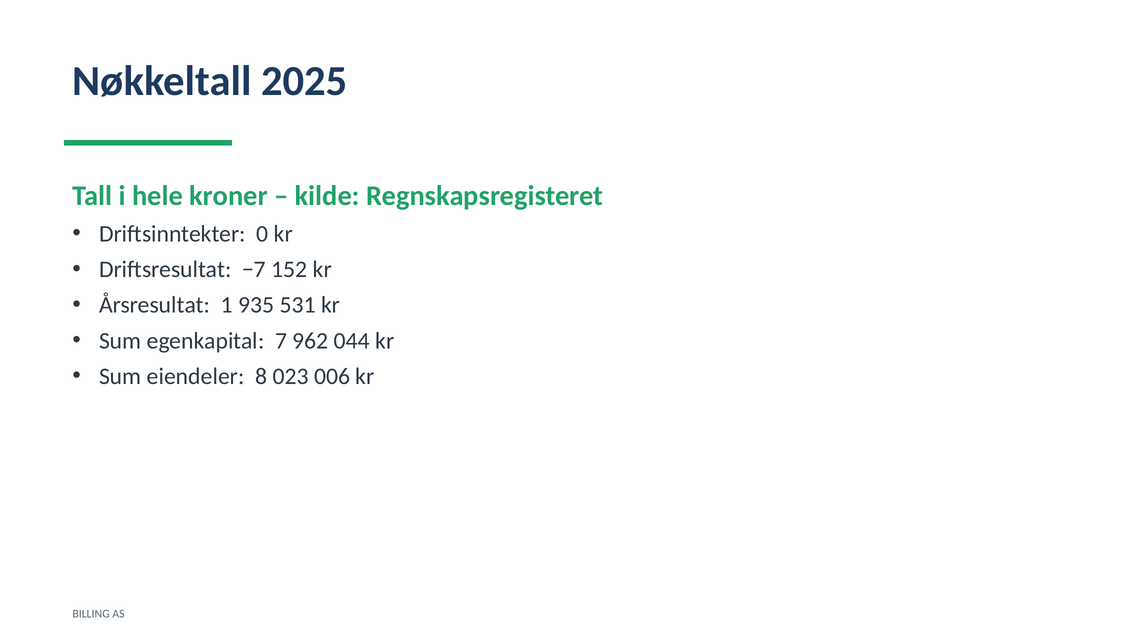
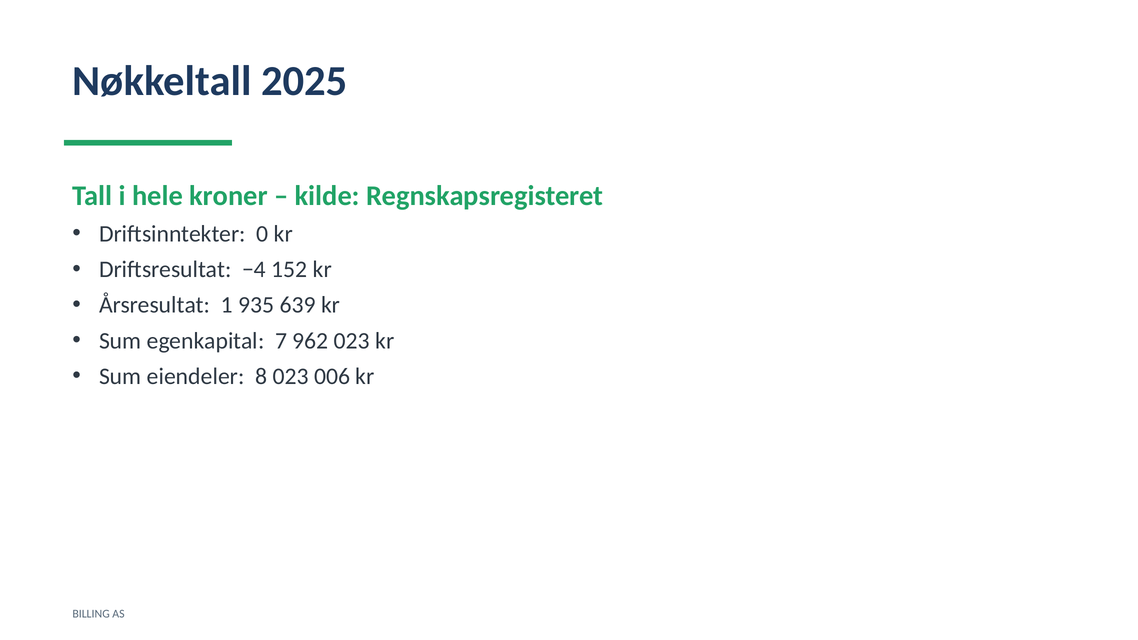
−7: −7 -> −4 (254, 270)
531: 531 -> 639 (298, 305)
962 044: 044 -> 023 (352, 341)
